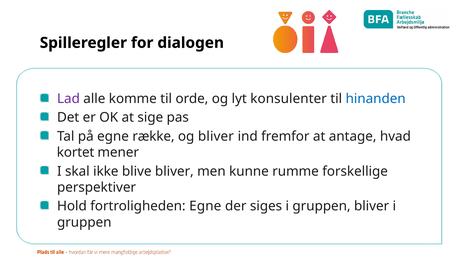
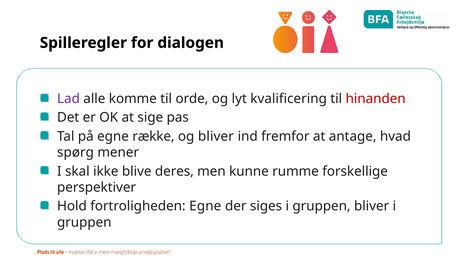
konsulenter: konsulenter -> kvalificering (289, 99)
hinanden colour: blue -> red (376, 99)
kortet: kortet -> spørg (75, 153)
blive bliver: bliver -> deres (174, 171)
